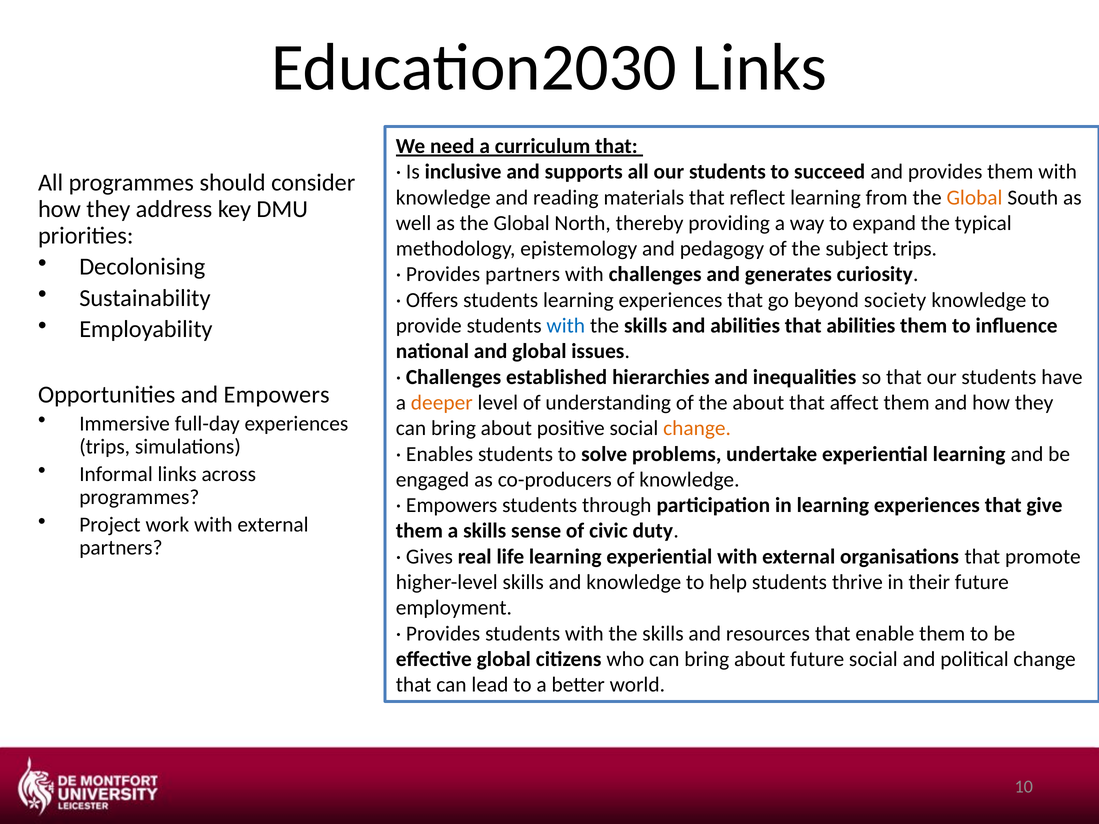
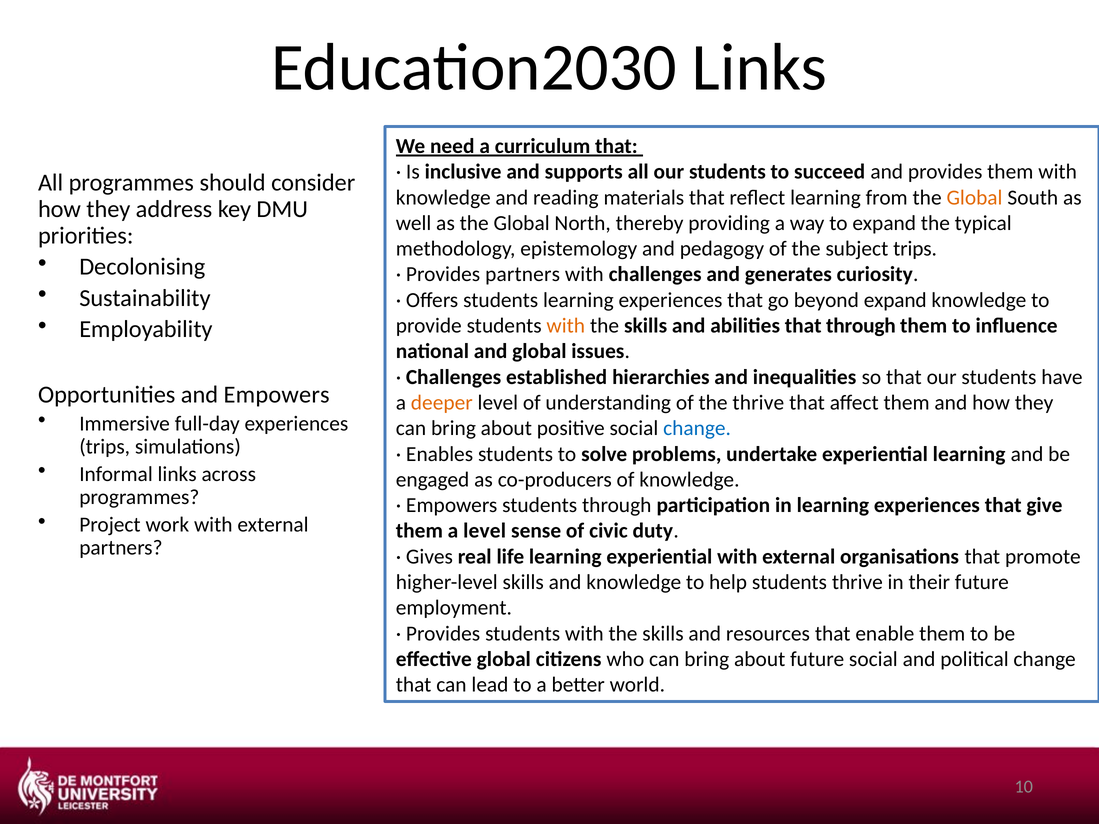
beyond society: society -> expand (895, 300)
with colour: blue -> orange (566, 326)
that abilities: abilities -> through (861, 326)
the about: about -> thrive (758, 403)
change colour: orange -> blue (697, 428)
a skills: skills -> level (485, 531)
